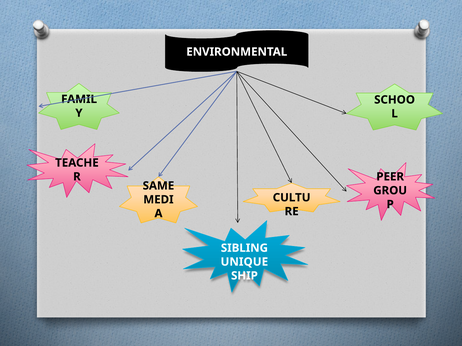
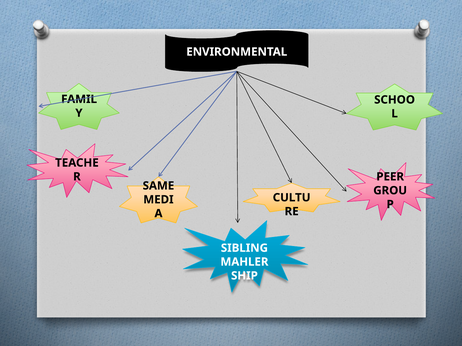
UNIQUE: UNIQUE -> MAHLER (244, 262)
